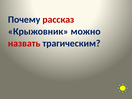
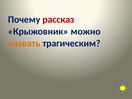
назвать colour: red -> orange (24, 43)
